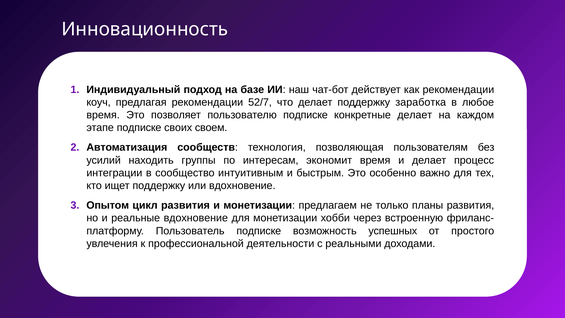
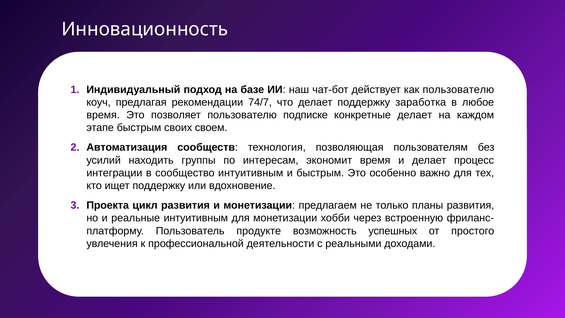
как рекомендации: рекомендации -> пользователю (458, 89)
52/7: 52/7 -> 74/7 (260, 102)
этапе подписке: подписке -> быстрым (139, 128)
Опытом: Опытом -> Проекта (108, 205)
реальные вдохновение: вдохновение -> интуитивным (196, 218)
Пользователь подписке: подписке -> продукте (259, 231)
